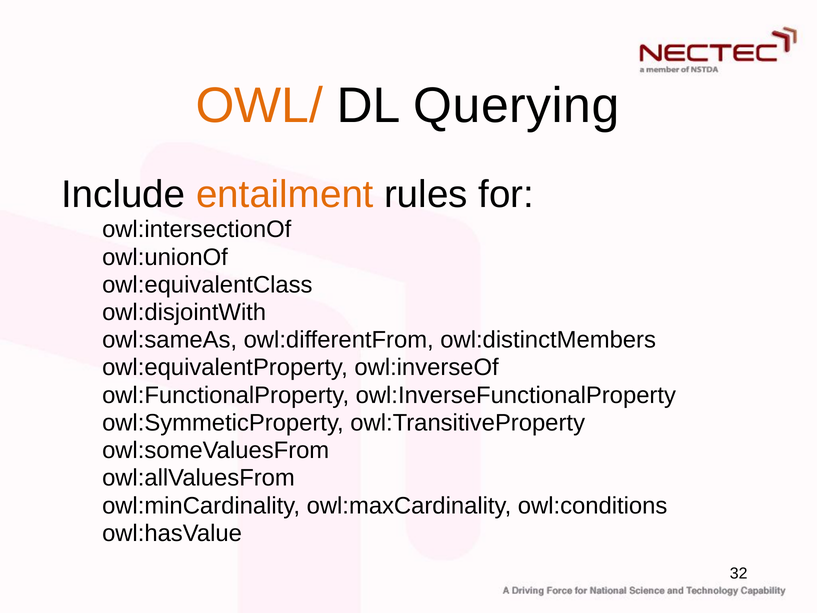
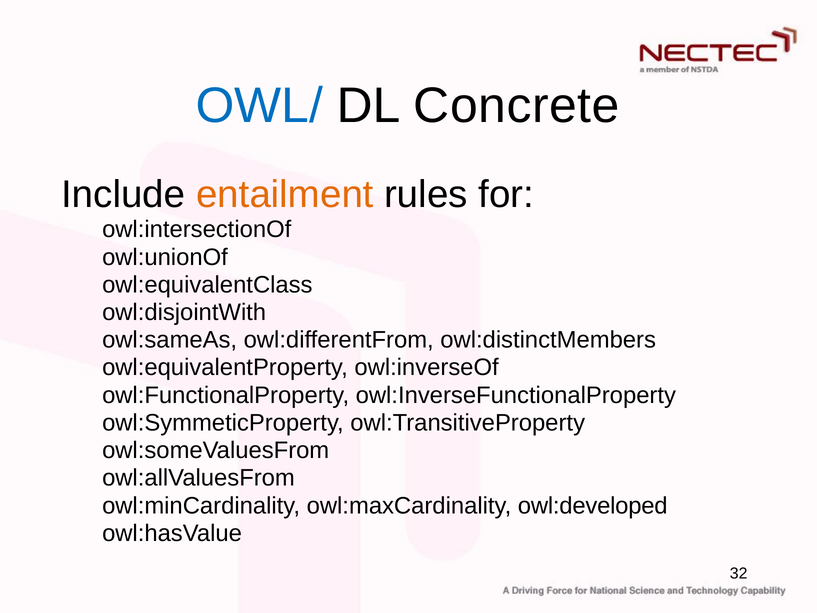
OWL/ colour: orange -> blue (259, 106)
Querying: Querying -> Concrete (516, 106)
owl:conditions: owl:conditions -> owl:developed (593, 505)
